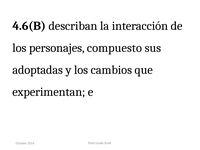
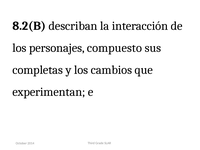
4.6(B: 4.6(B -> 8.2(B (29, 26)
adoptadas: adoptadas -> completas (38, 70)
